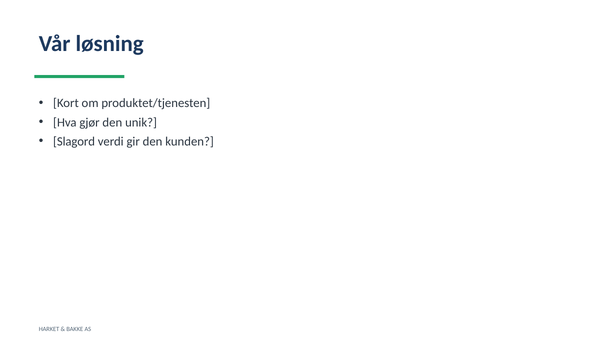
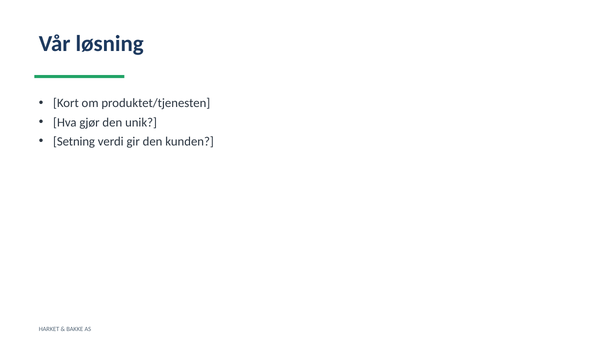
Slagord: Slagord -> Setning (74, 141)
